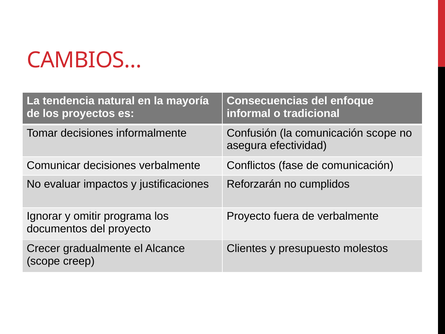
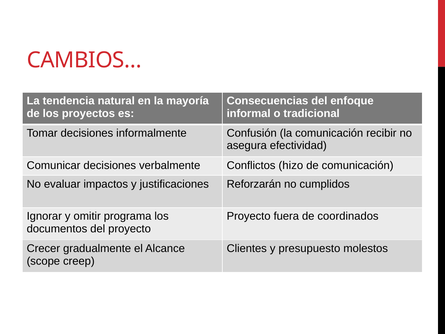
comunicación scope: scope -> recibir (381, 133)
fase: fase -> hizo (291, 165)
de verbalmente: verbalmente -> coordinados (348, 216)
